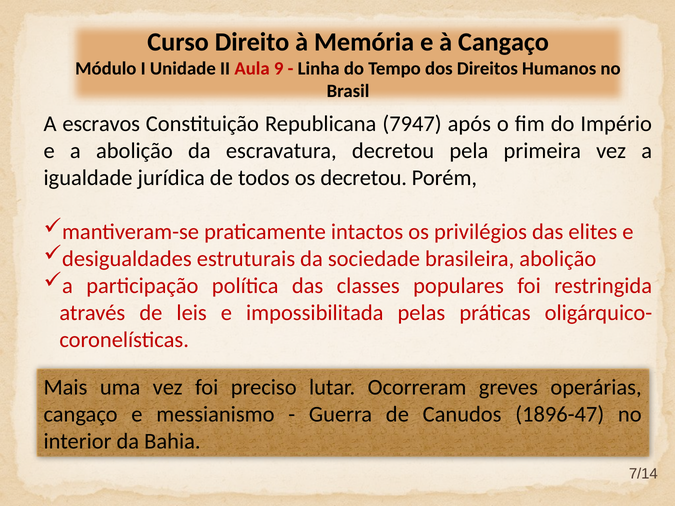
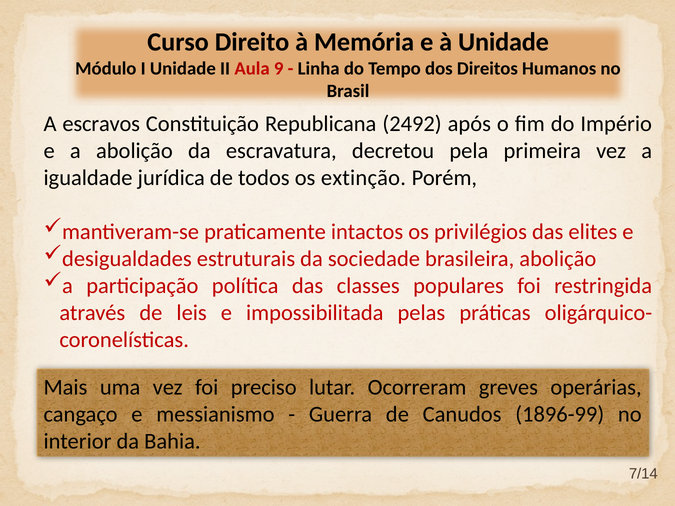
à Cangaço: Cangaço -> Unidade (504, 42)
7947: 7947 -> 2492 (412, 124)
os decretou: decretou -> extinção (363, 178)
1896-47: 1896-47 -> 1896-99 (560, 415)
